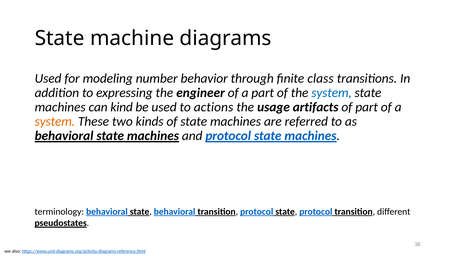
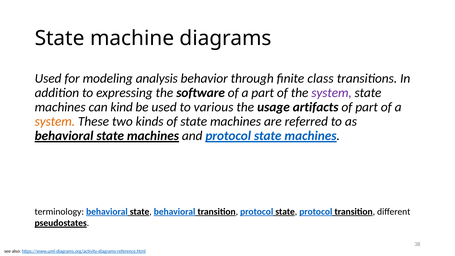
number: number -> analysis (157, 78)
engineer: engineer -> software (201, 93)
system colour: blue -> purple (332, 93)
actions: actions -> various (214, 107)
